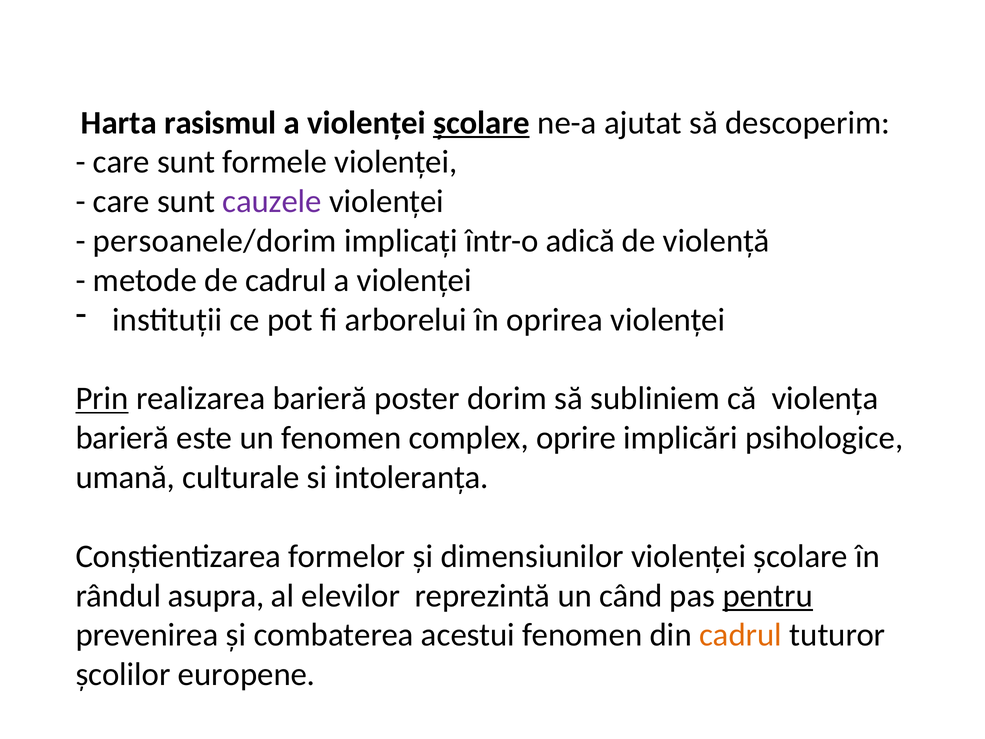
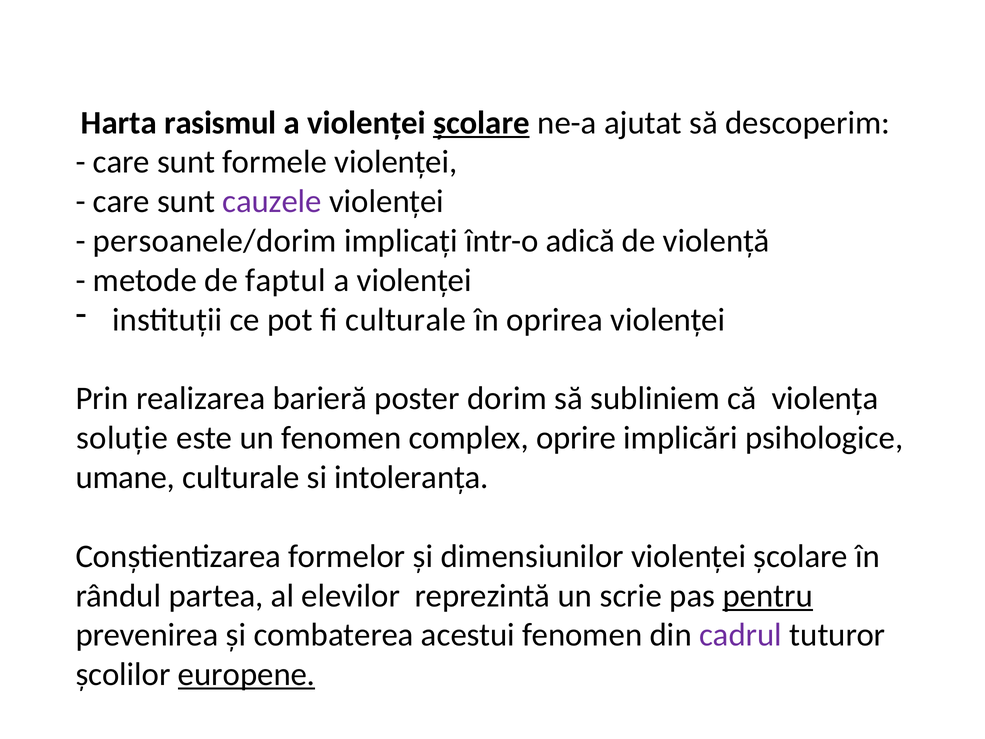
de cadrul: cadrul -> faptul (286, 280)
fi arborelui: arborelui -> culturale (406, 320)
Prin underline: present -> none (102, 398)
barieră: barieră -> soluție (122, 438)
umană: umană -> umane (125, 477)
asupra: asupra -> partea (216, 595)
când: când -> scrie (631, 595)
cadrul colour: orange -> purple (741, 635)
europene underline: none -> present (247, 674)
